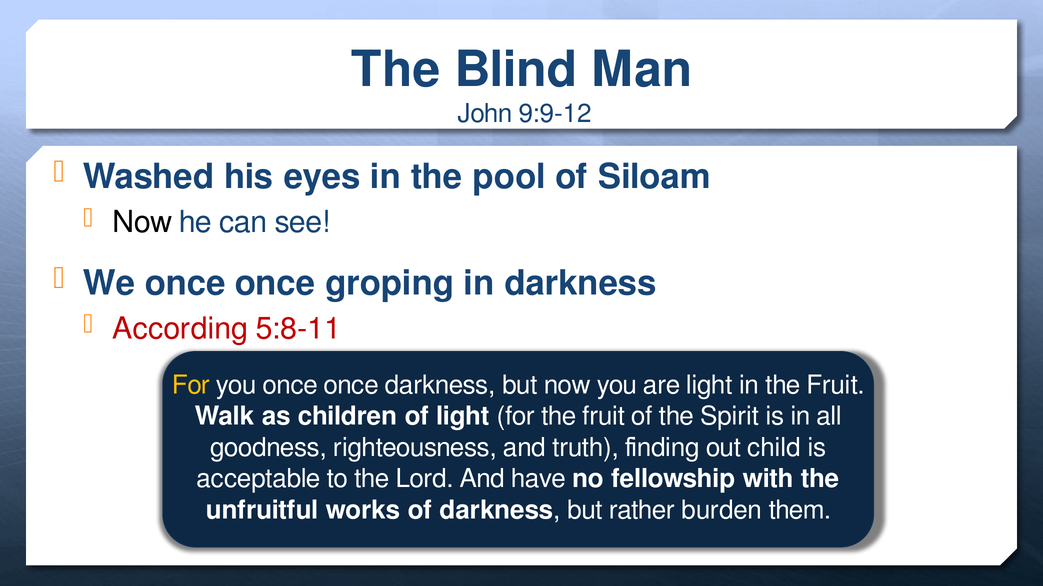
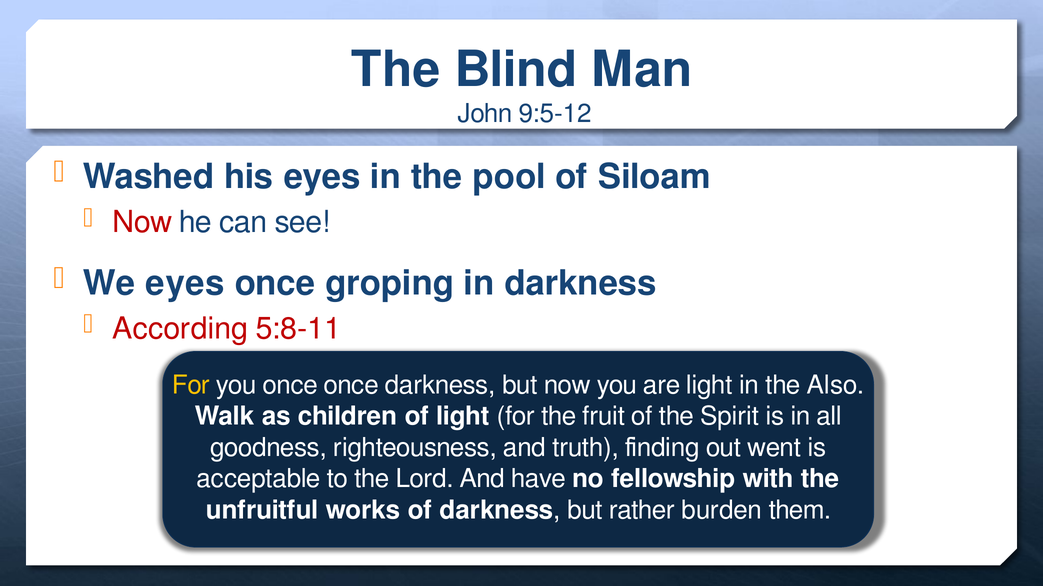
9:9-12: 9:9-12 -> 9:5-12 (555, 114)
Now colour: black -> red (142, 222)
We once: once -> eyes (185, 284)
in the Fruit: Fruit -> Also (835, 385)
child: child -> went (774, 448)
